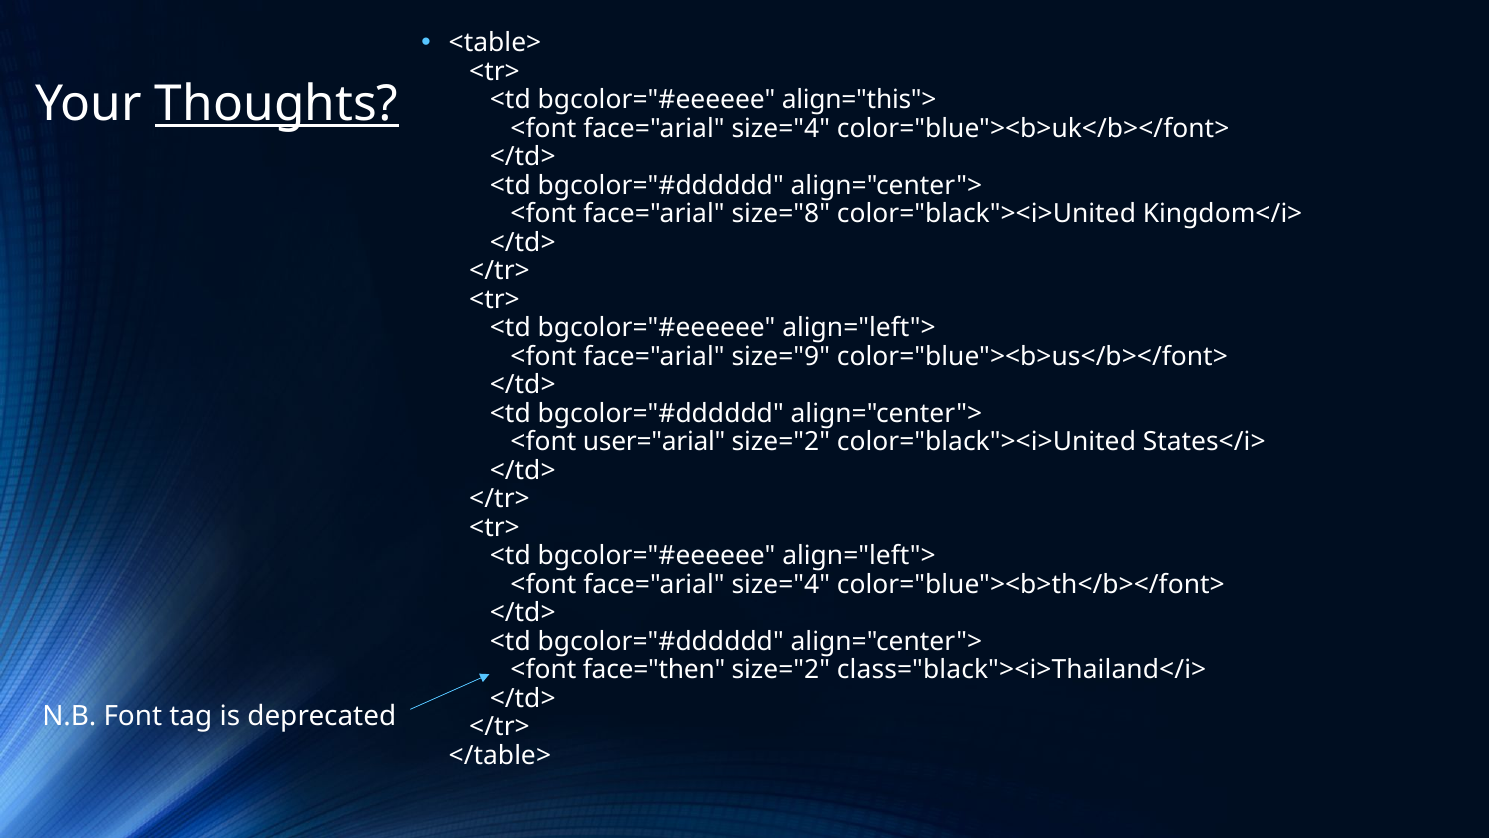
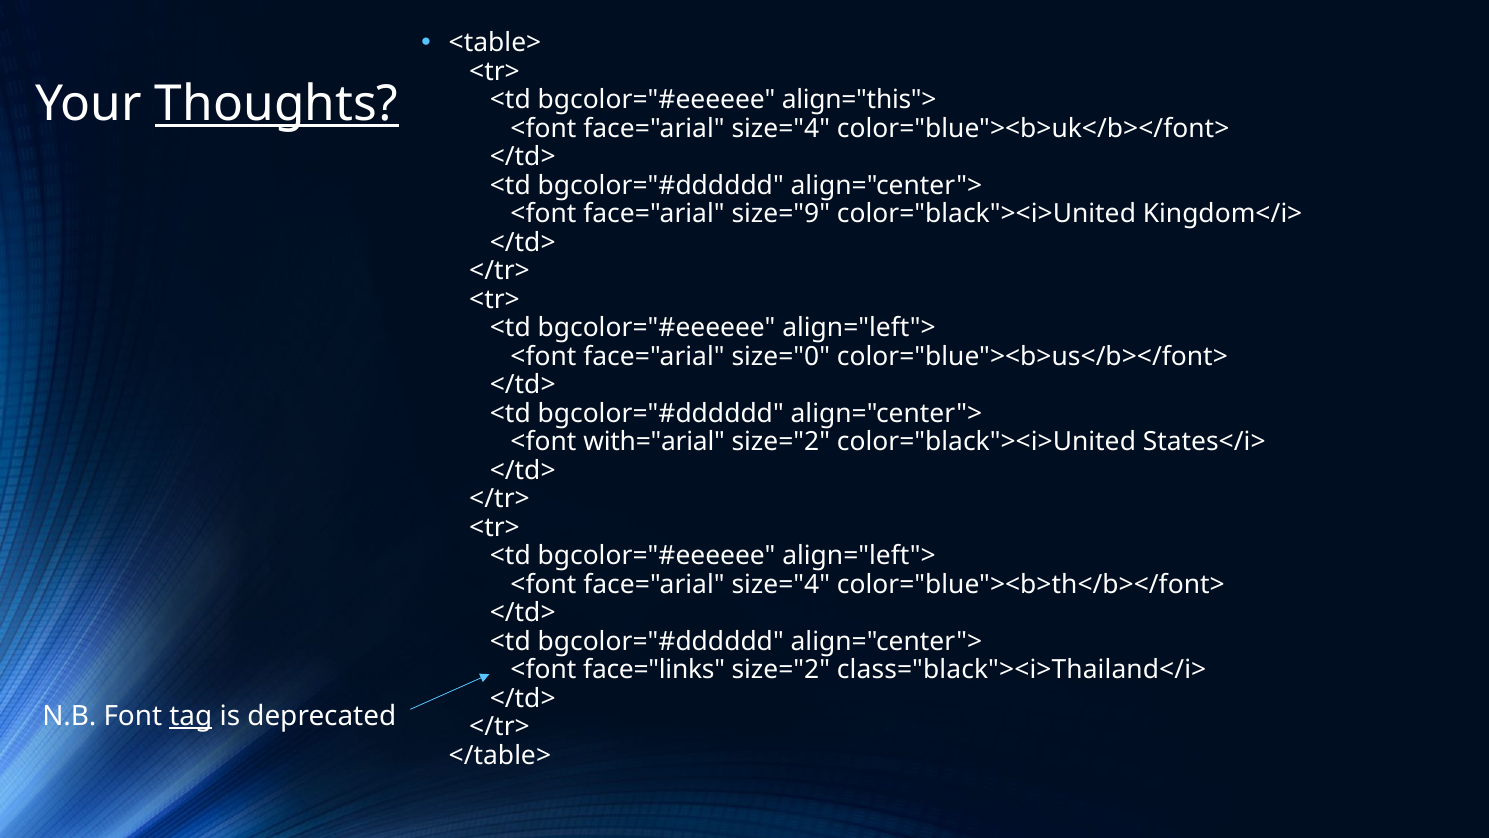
size="8: size="8 -> size="9 (781, 214)
size="9: size="9 -> size="0 (781, 356)
user="arial: user="arial -> with="arial (654, 442)
face="then: face="then -> face="links (654, 670)
tag underline: none -> present (191, 716)
